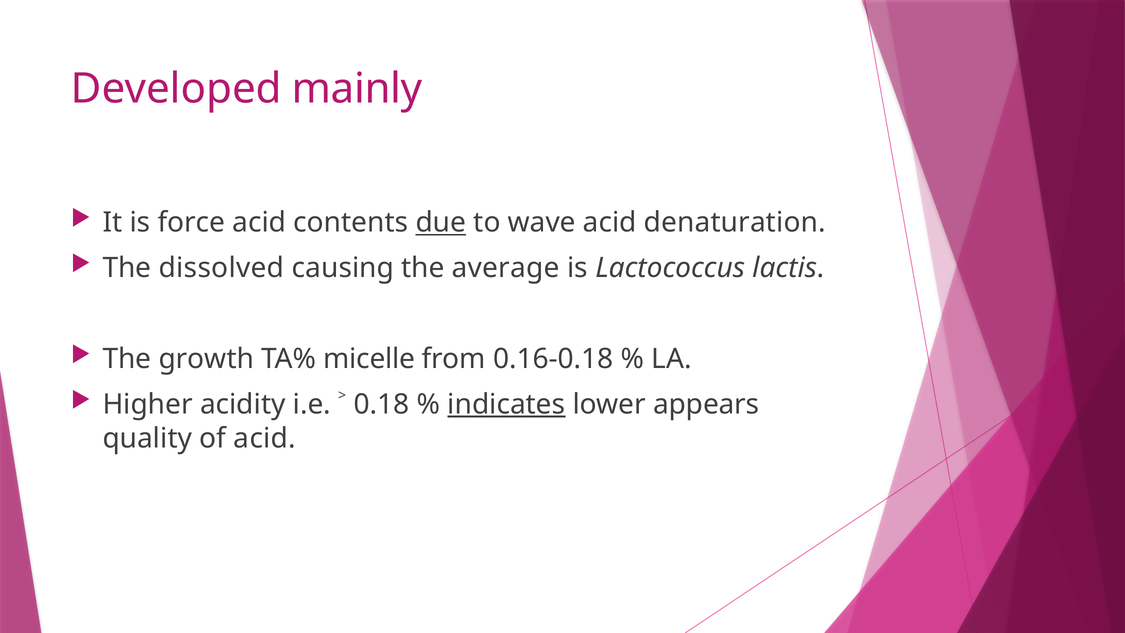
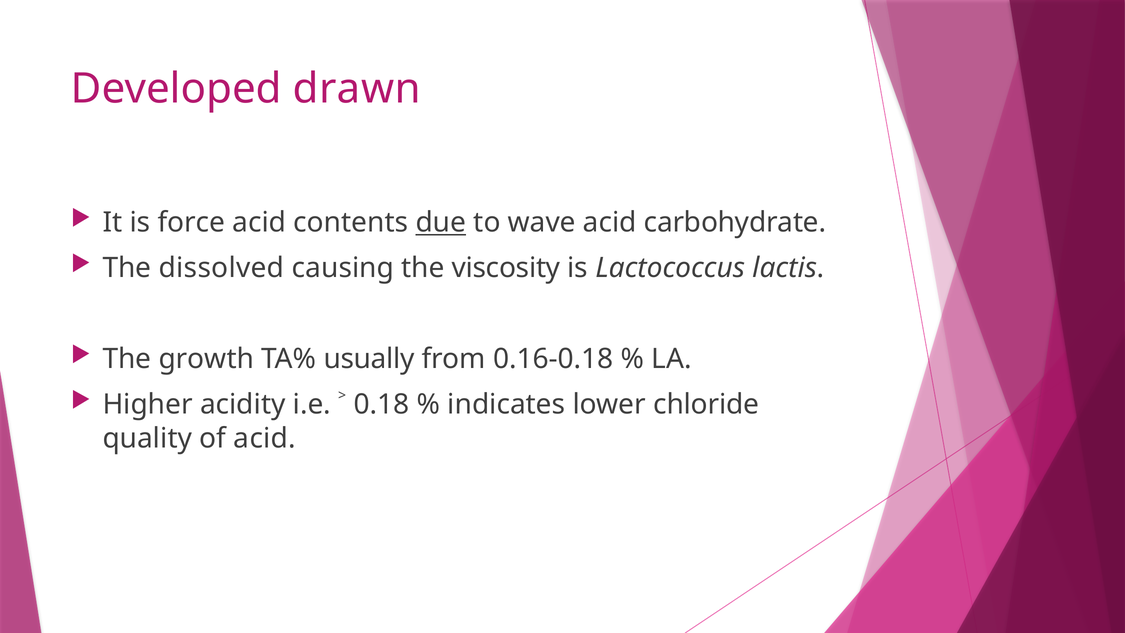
mainly: mainly -> drawn (357, 89)
denaturation: denaturation -> carbohydrate (735, 222)
average: average -> viscosity (506, 268)
micelle: micelle -> usually (369, 359)
indicates underline: present -> none (506, 404)
appears: appears -> chloride (706, 404)
